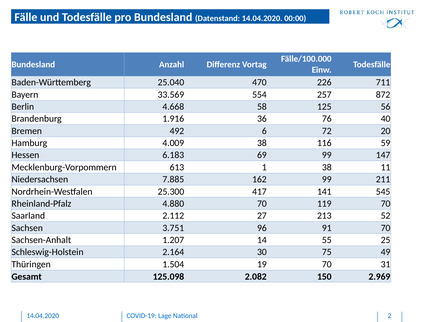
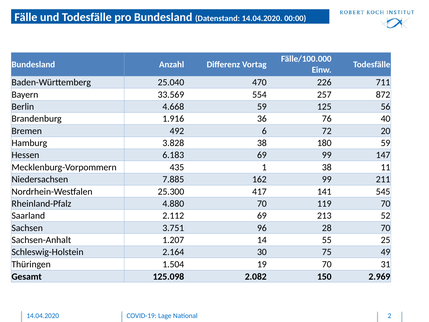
4.668 58: 58 -> 59 (262, 107)
4.009: 4.009 -> 3.828 (173, 143)
116: 116 -> 180 (324, 143)
613: 613 -> 435 (177, 167)
2.112 27: 27 -> 69 (262, 216)
91: 91 -> 28 (327, 228)
